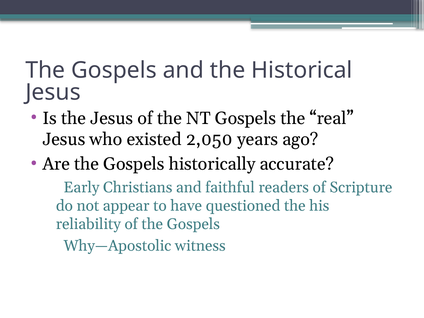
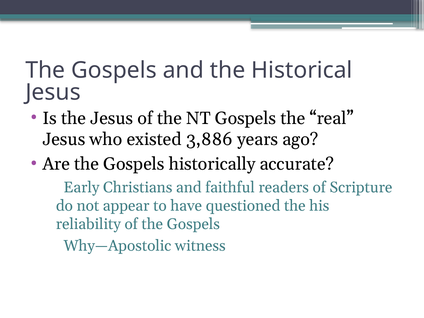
2,050: 2,050 -> 3,886 (209, 139)
